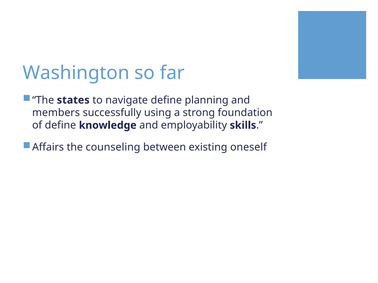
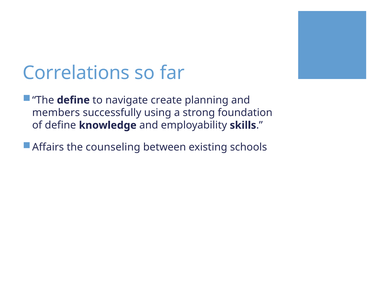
Washington: Washington -> Correlations (76, 73)
The states: states -> define (73, 100)
navigate define: define -> create (166, 100)
oneself: oneself -> schools (249, 148)
